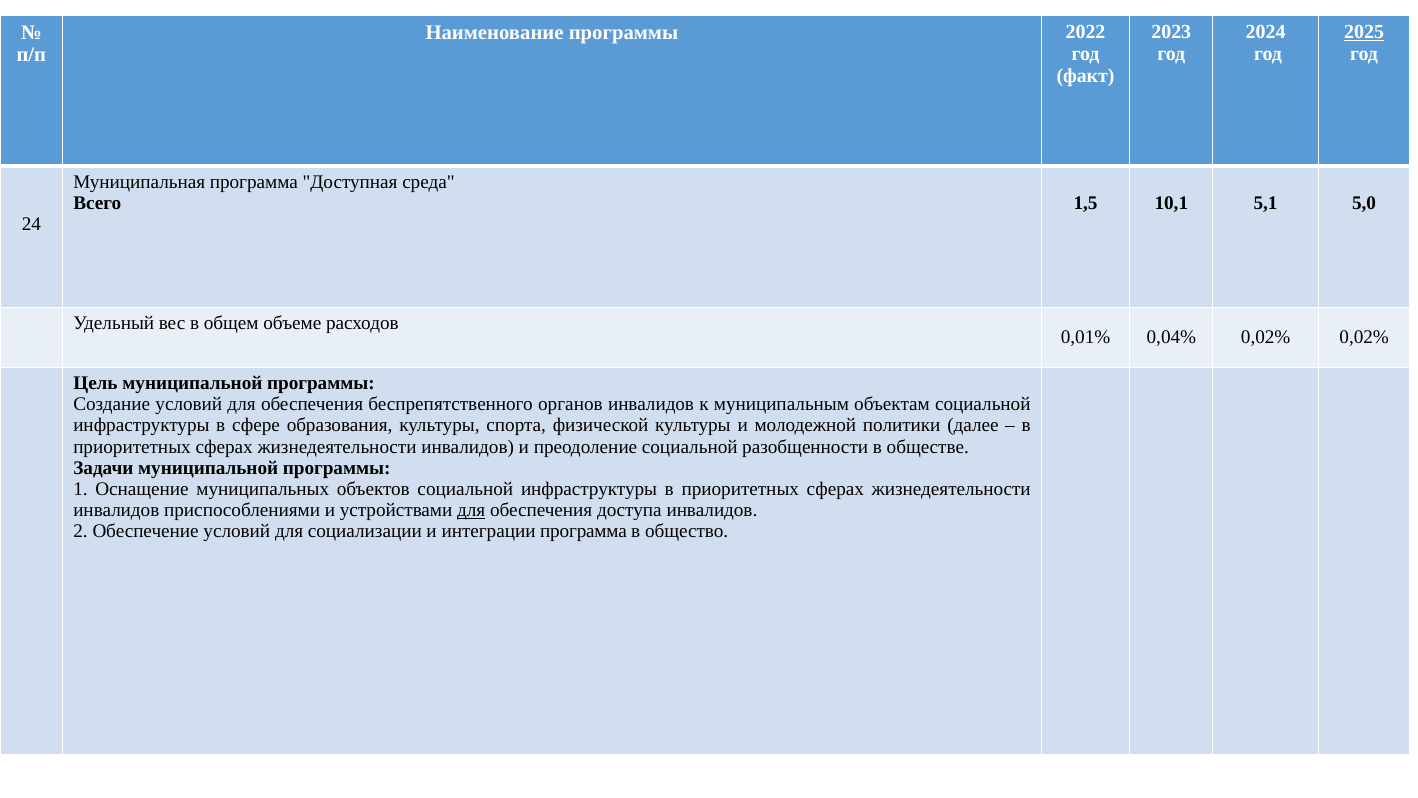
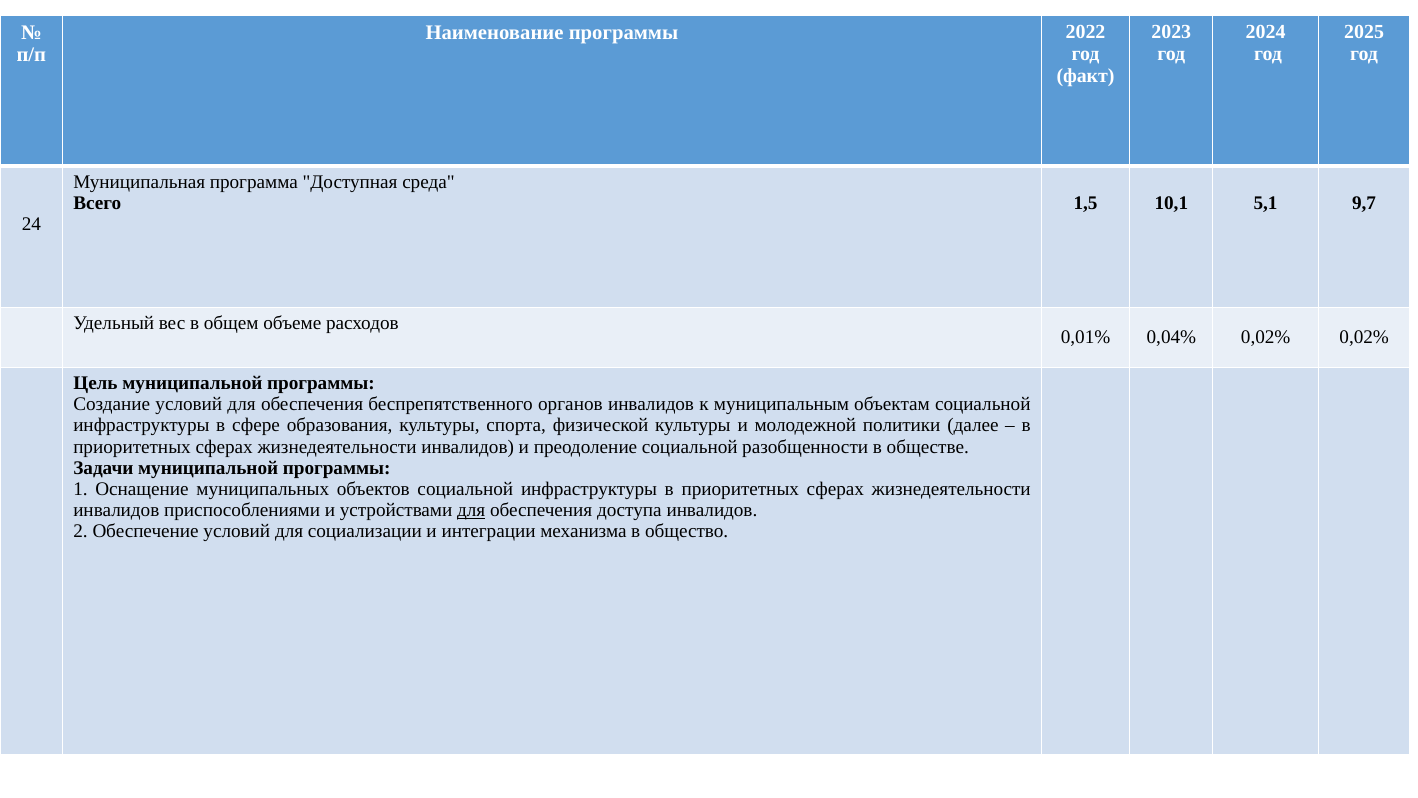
2025 underline: present -> none (1364, 32)
5,0: 5,0 -> 9,7 (1364, 203)
интеграции программа: программа -> механизма (584, 531)
